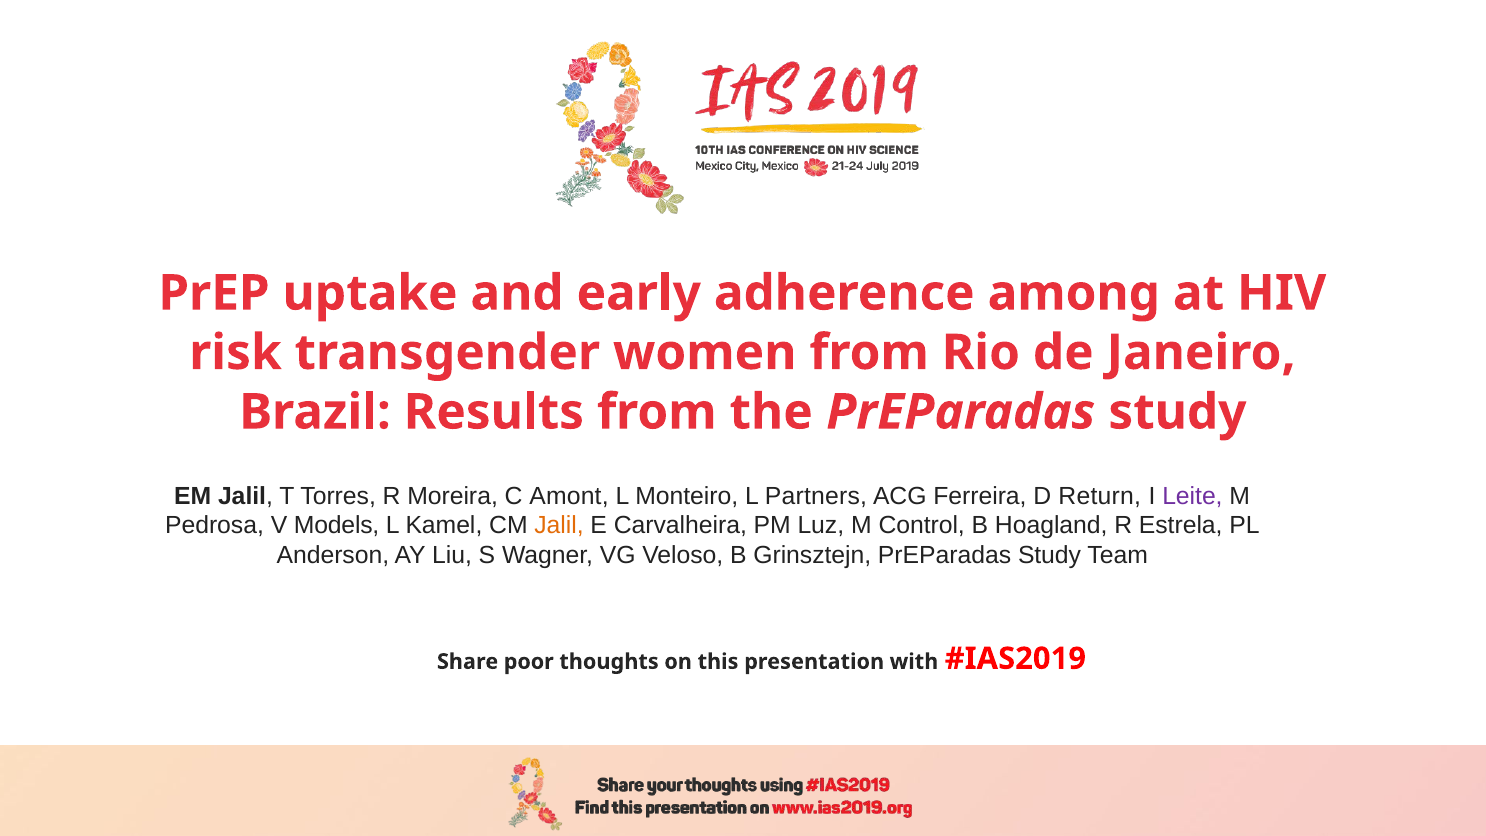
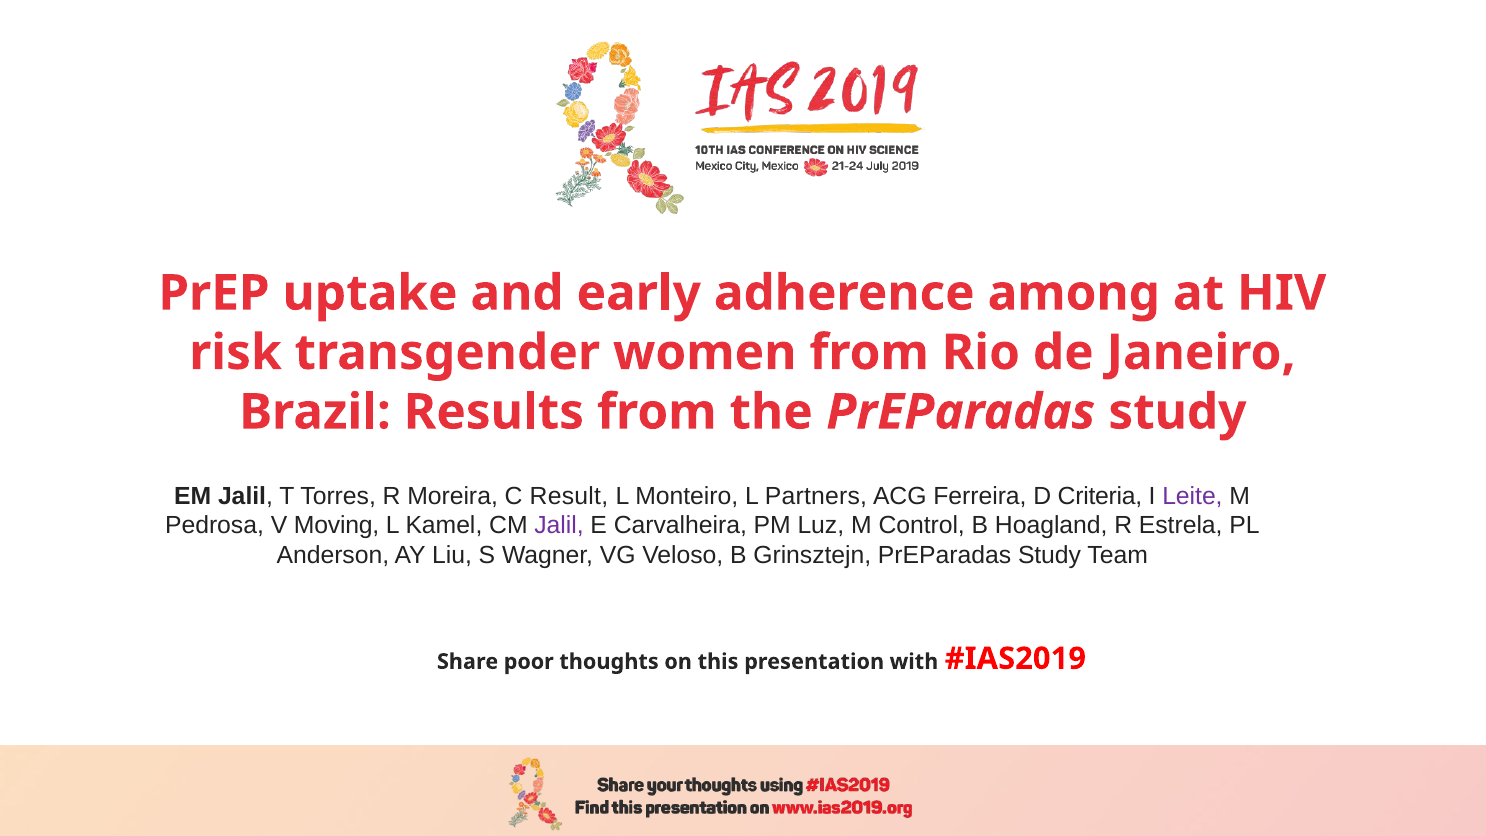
Amont: Amont -> Result (569, 496)
Return: Return -> Criteria (1100, 496)
Models: Models -> Moving (337, 526)
Jalil colour: orange -> purple (559, 526)
